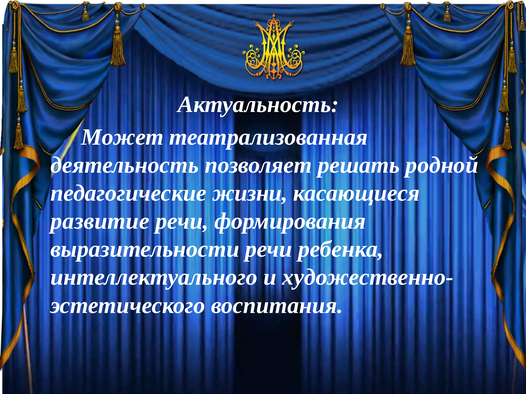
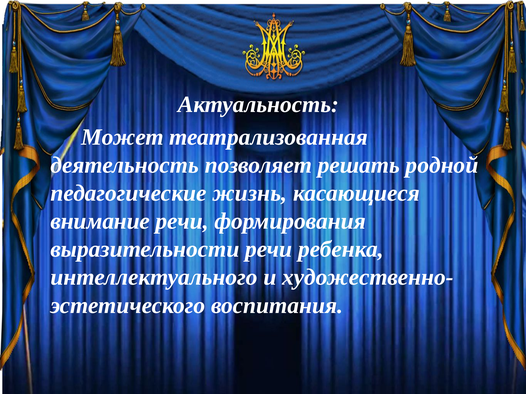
жизни: жизни -> жизнь (250, 193)
развитие: развитие -> внимание (100, 222)
